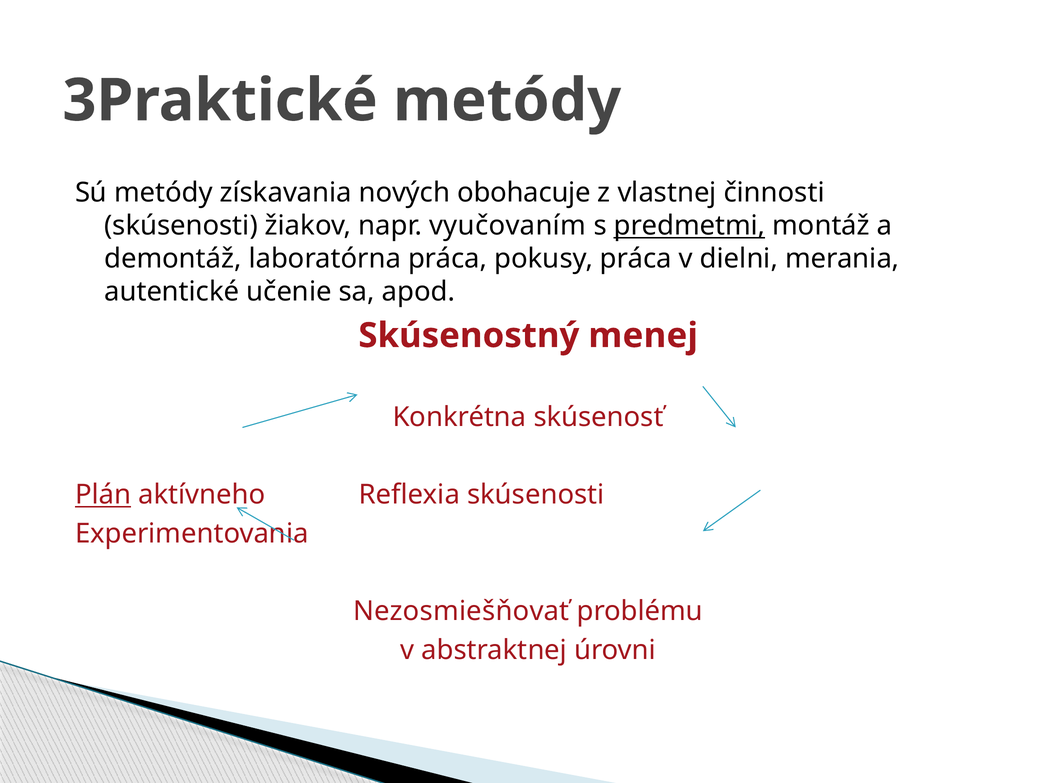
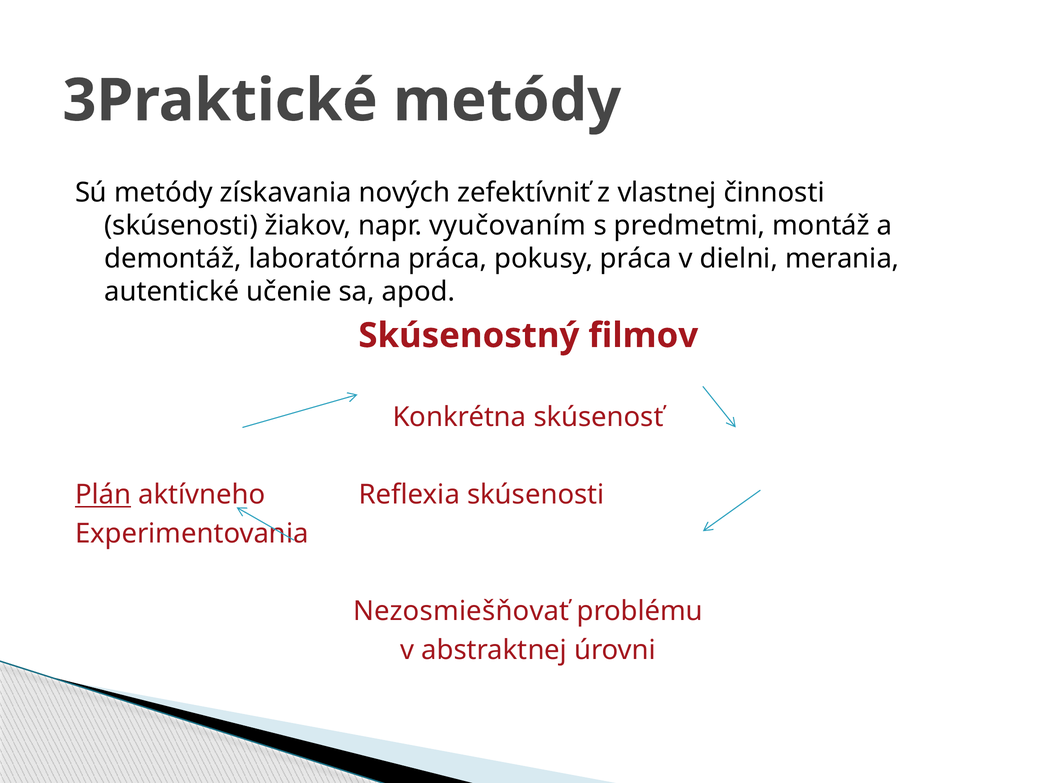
obohacuje: obohacuje -> zefektívniť (524, 193)
predmetmi underline: present -> none (689, 226)
menej: menej -> filmov (643, 336)
